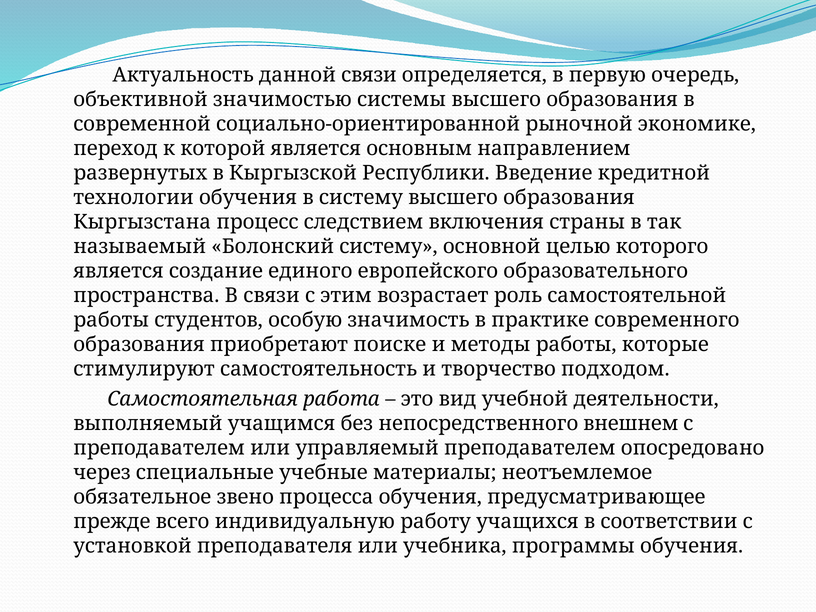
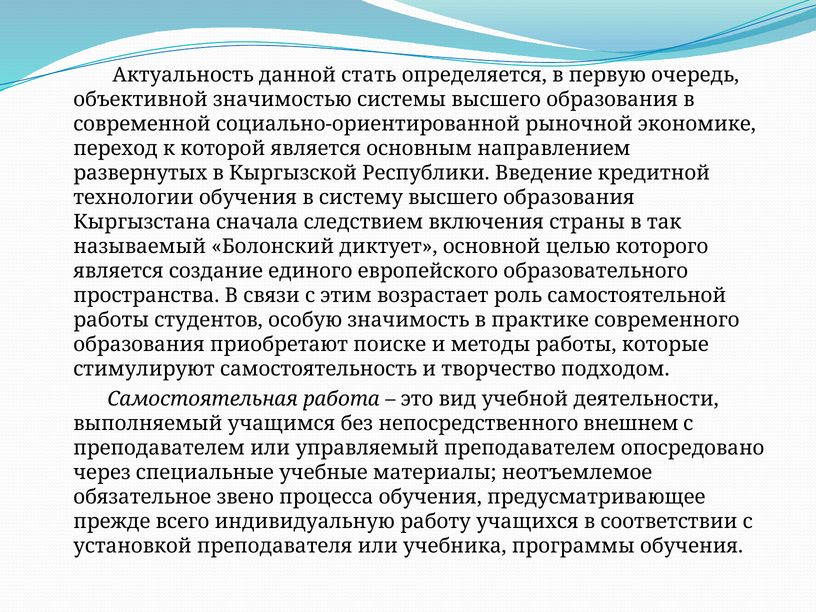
данной связи: связи -> стать (369, 75)
процесс: процесс -> сначала (257, 222)
Болонский систему: систему -> диктует (388, 246)
